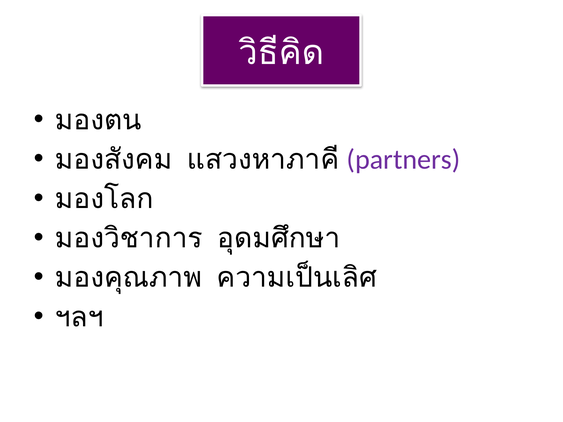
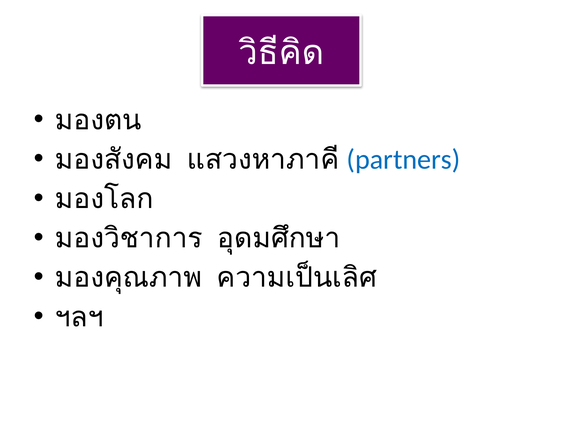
partners colour: purple -> blue (403, 160)
